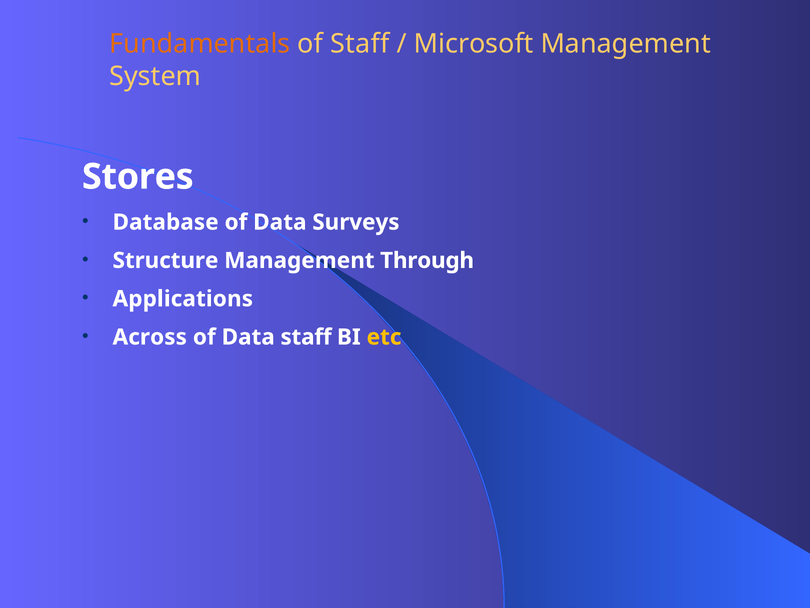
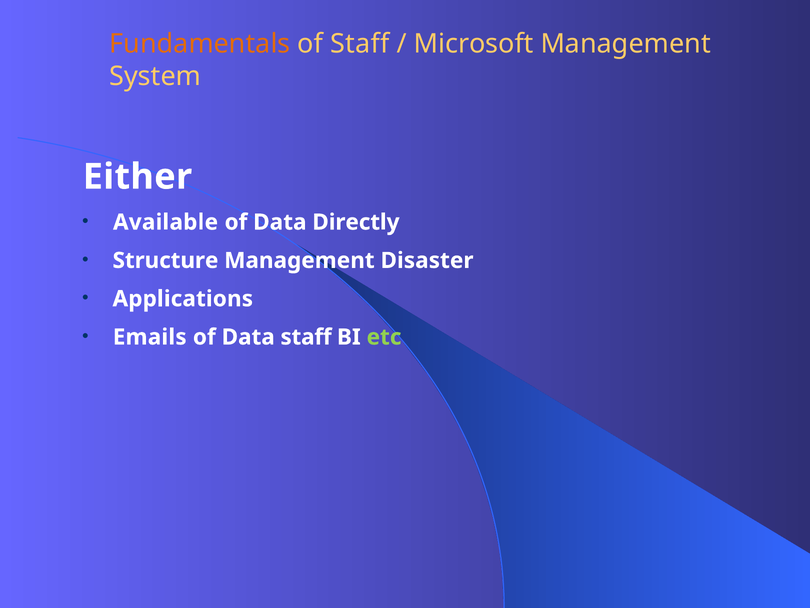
Stores: Stores -> Either (137, 177)
Database: Database -> Available (166, 222)
Surveys: Surveys -> Directly (356, 222)
Through: Through -> Disaster (427, 260)
Across: Across -> Emails (150, 337)
etc colour: yellow -> light green (384, 337)
